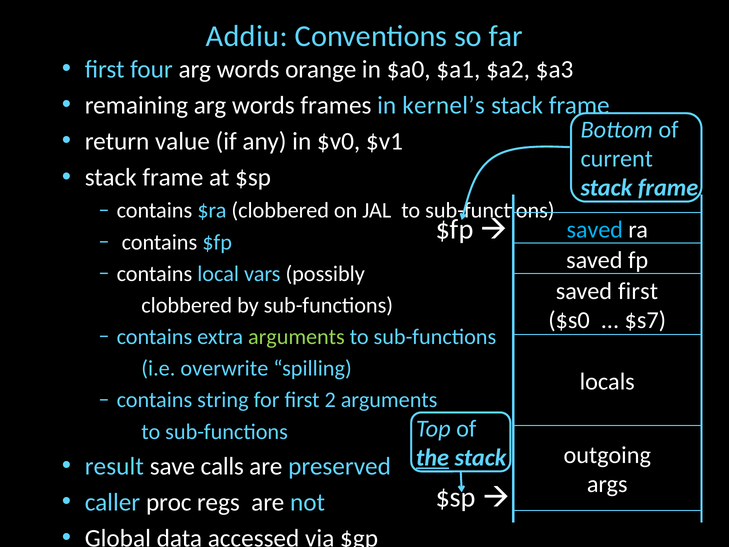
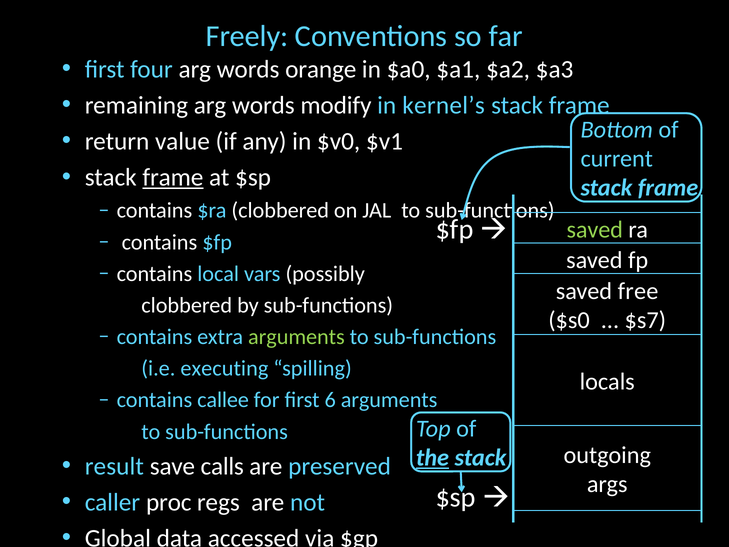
Addiu: Addiu -> Freely (247, 36)
frames: frames -> modify (336, 105)
frame underline: none -> present (173, 177)
saved colour: light blue -> light green (595, 229)
saved first: first -> free (638, 291)
overwrite: overwrite -> executing (224, 368)
string: string -> callee (223, 400)
2: 2 -> 6 (330, 400)
